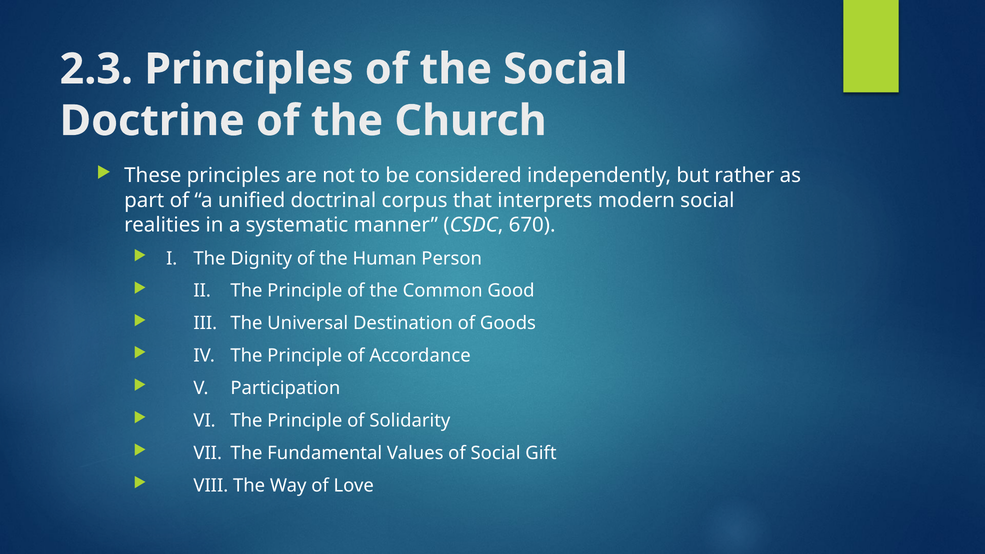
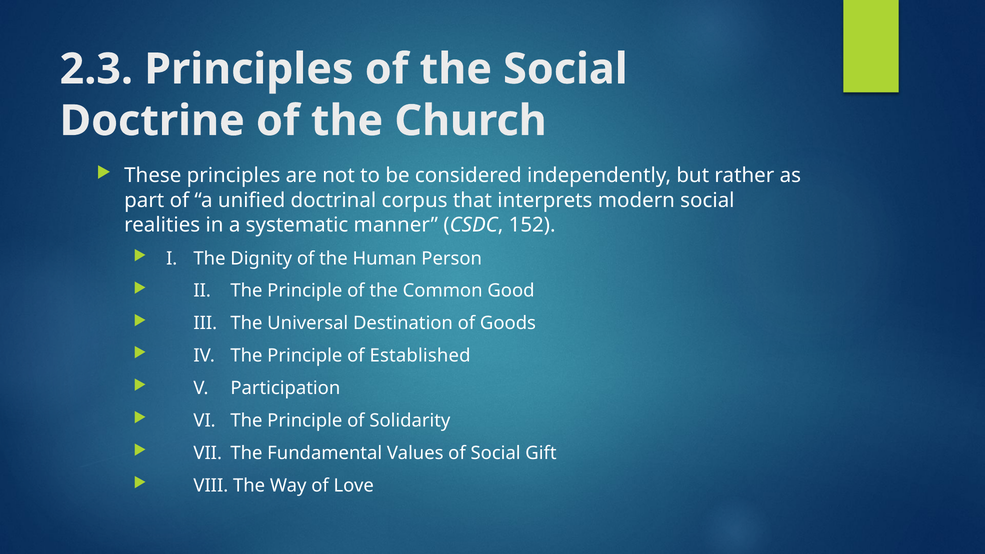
670: 670 -> 152 (532, 225)
Accordance: Accordance -> Established (420, 356)
